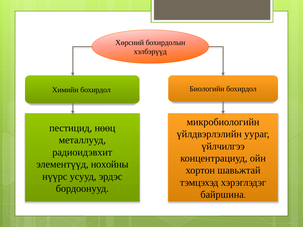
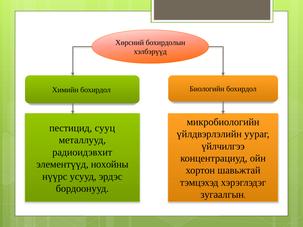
нөөц: нөөц -> сууц (105, 128)
байршина: байршина -> зугаалгын (222, 195)
